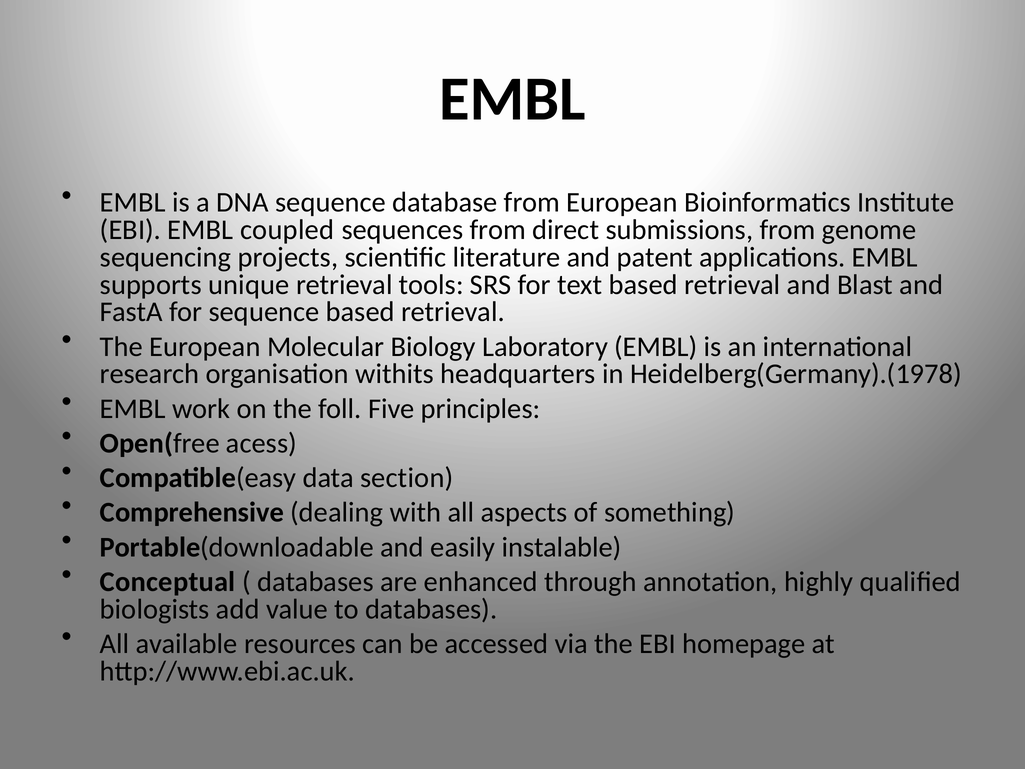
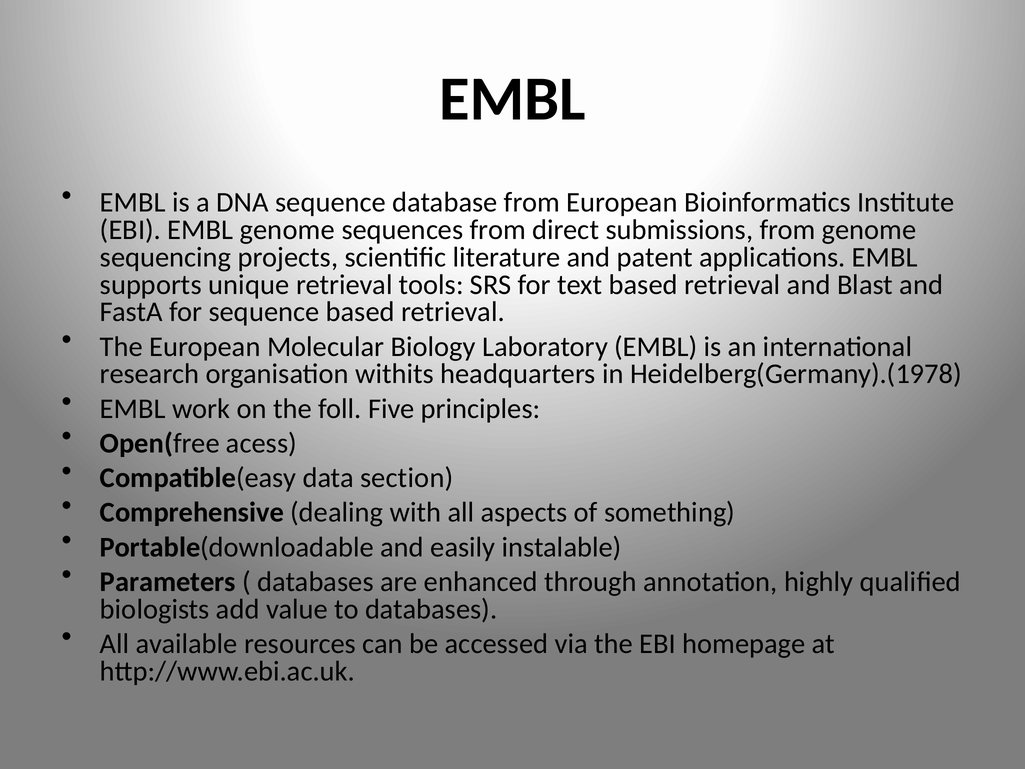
EMBL coupled: coupled -> genome (287, 230)
Conceptual: Conceptual -> Parameters (168, 582)
